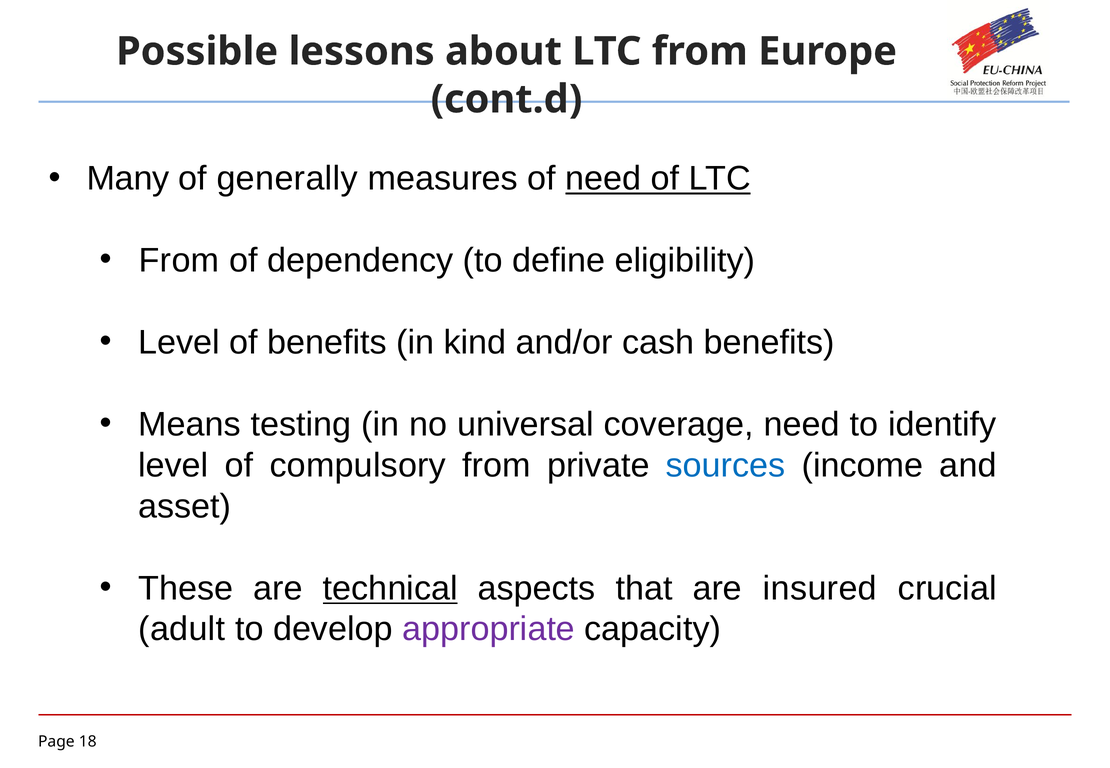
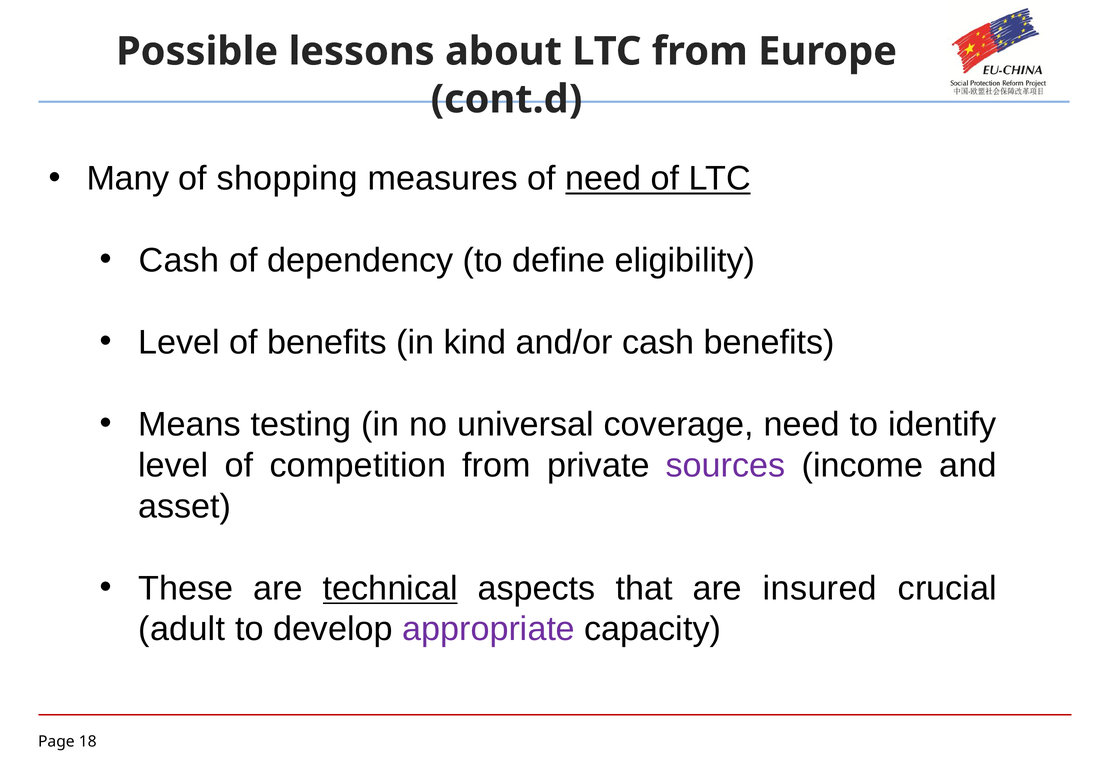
generally: generally -> shopping (287, 179)
From: From -> Cash (179, 261)
compulsory: compulsory -> competition (358, 466)
sources colour: blue -> purple (726, 466)
